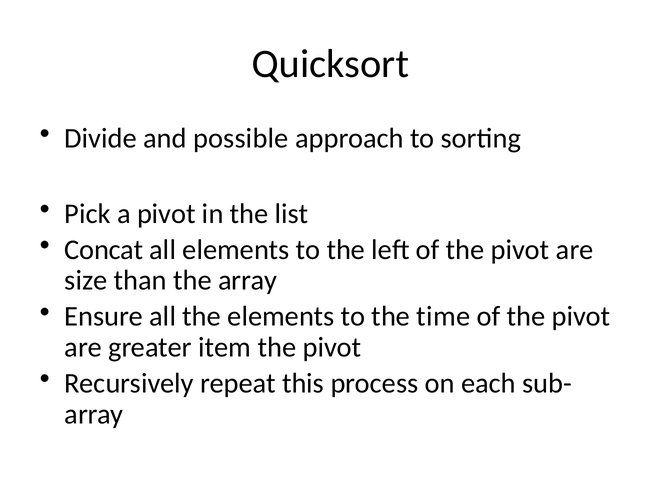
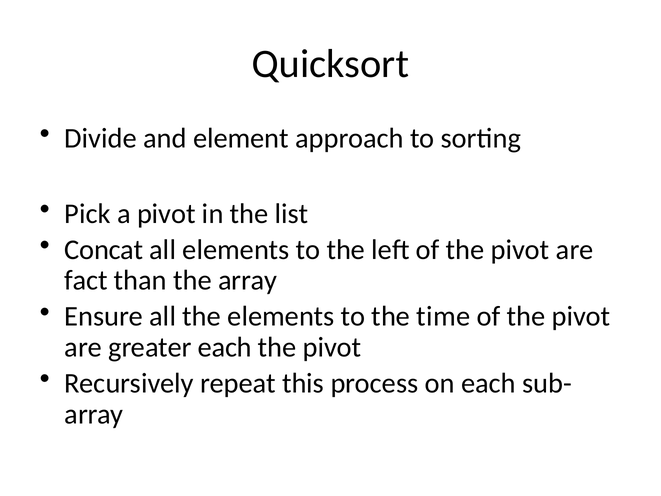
possible: possible -> element (241, 138)
size: size -> fact (86, 280)
greater item: item -> each (225, 347)
